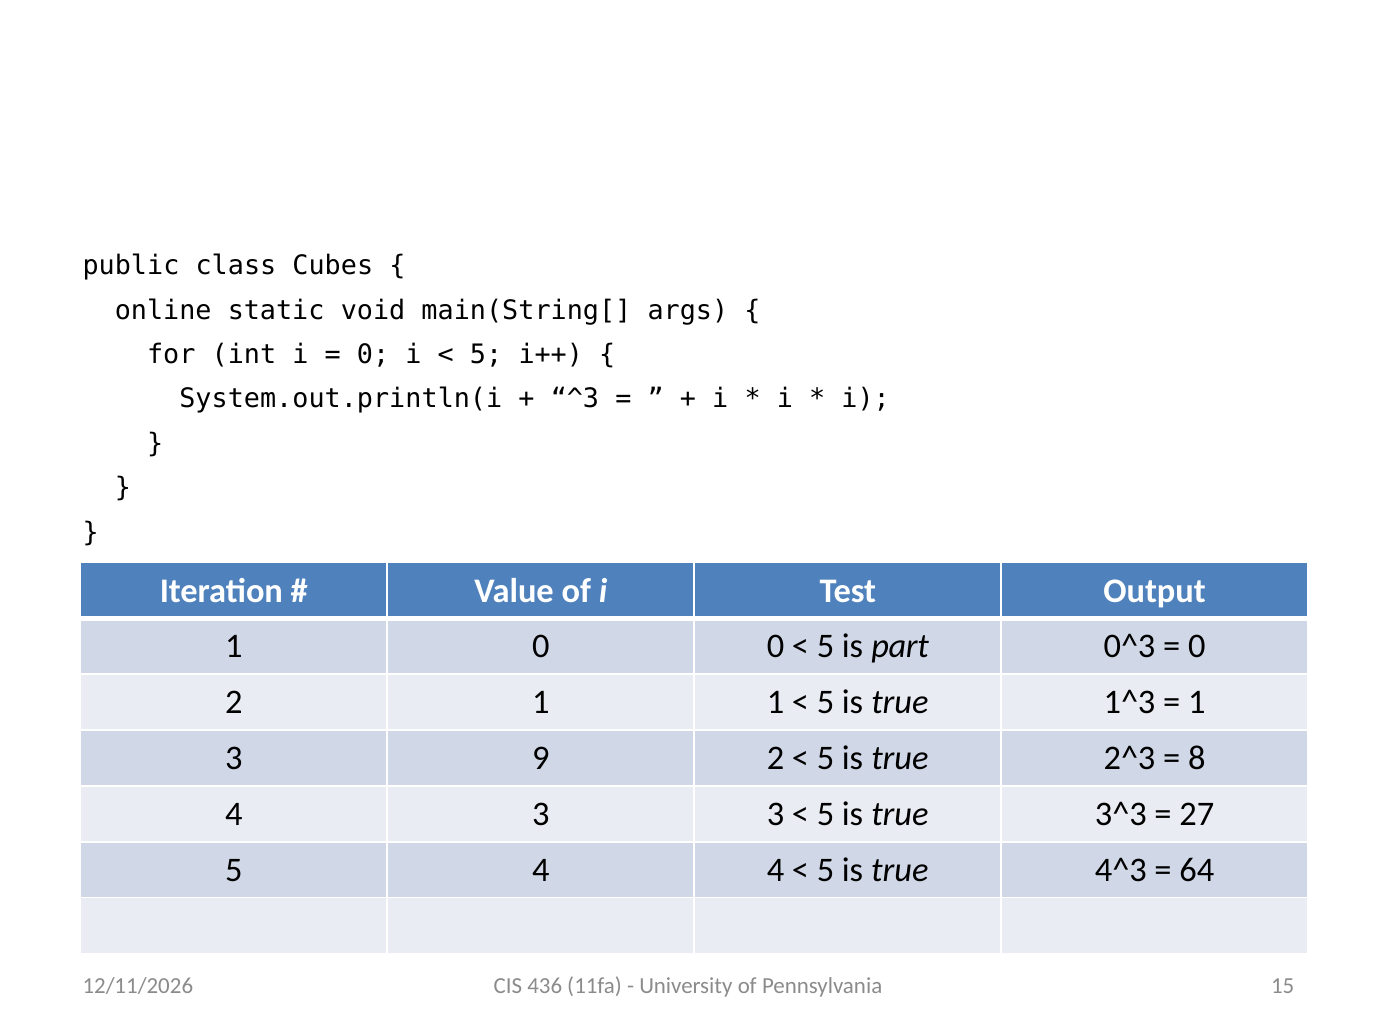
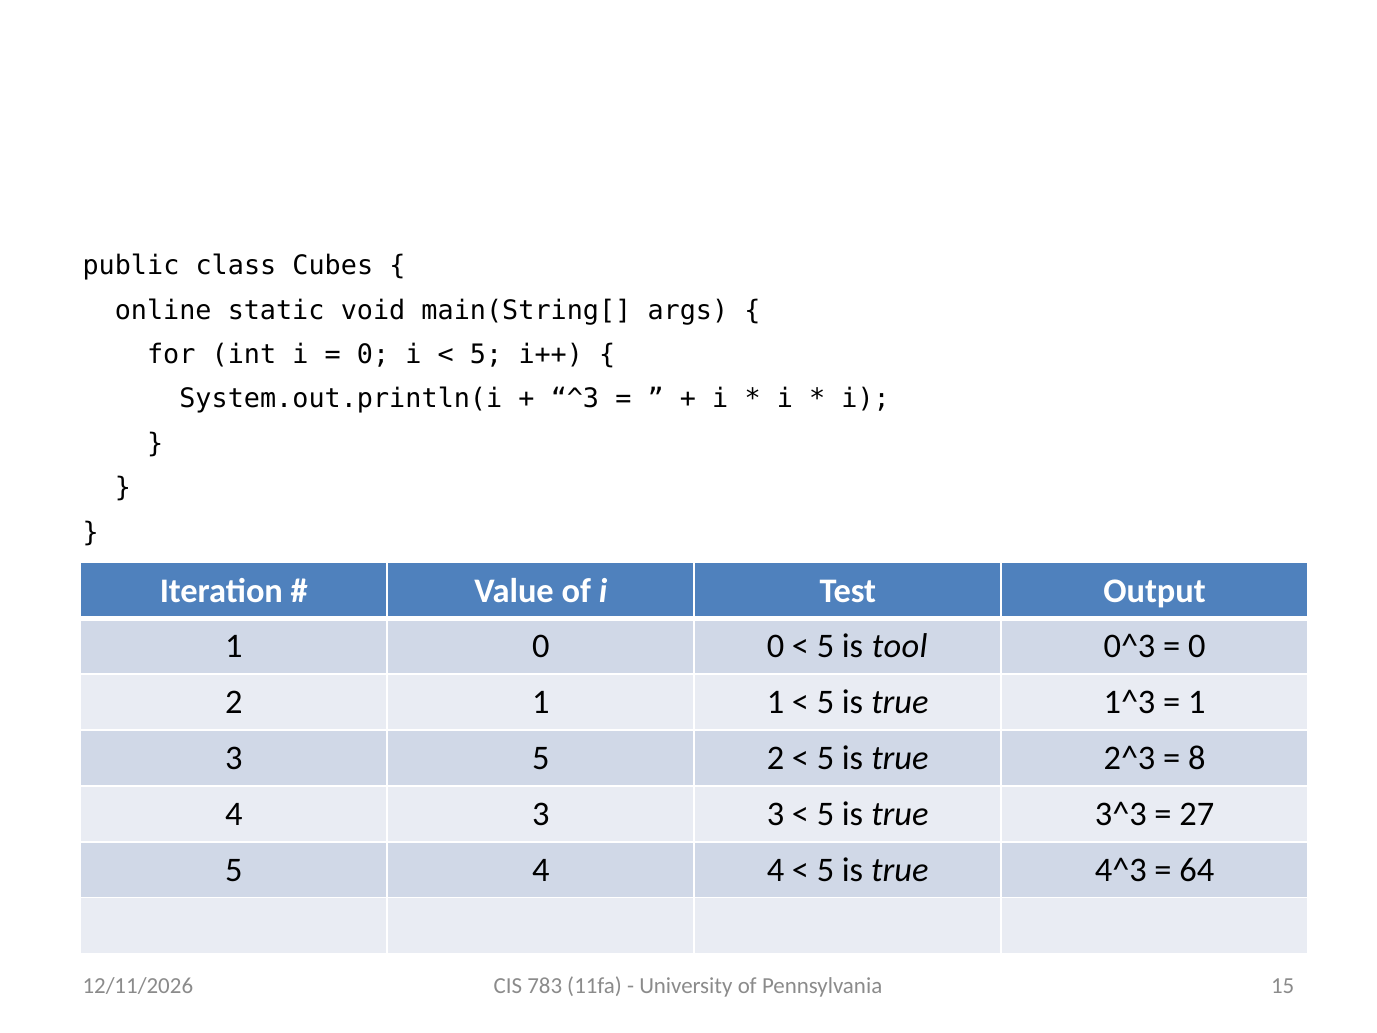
part: part -> tool (900, 646)
3 9: 9 -> 5 (541, 758)
436: 436 -> 783 (545, 986)
